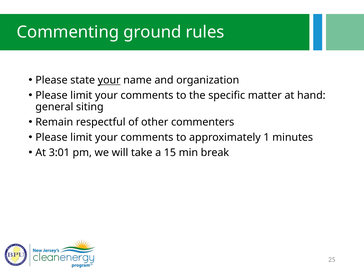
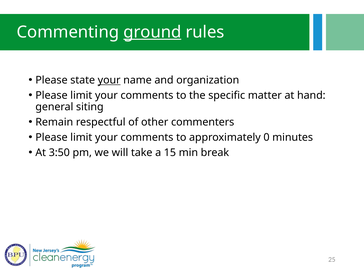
ground underline: none -> present (152, 32)
1: 1 -> 0 (266, 137)
3:01: 3:01 -> 3:50 (59, 153)
